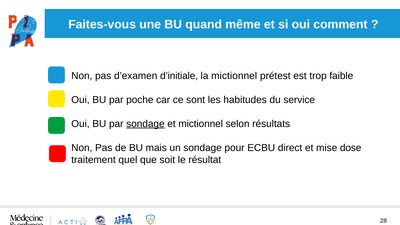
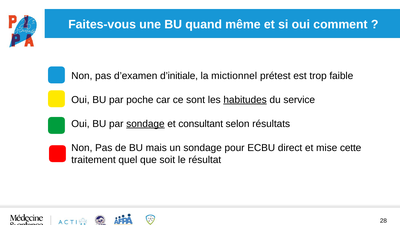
habitudes underline: none -> present (245, 100)
et mictionnel: mictionnel -> consultant (201, 124)
dose: dose -> cette (351, 148)
